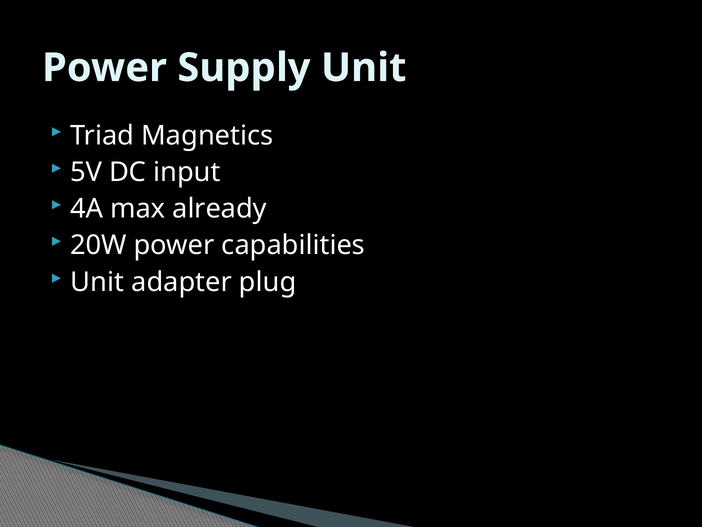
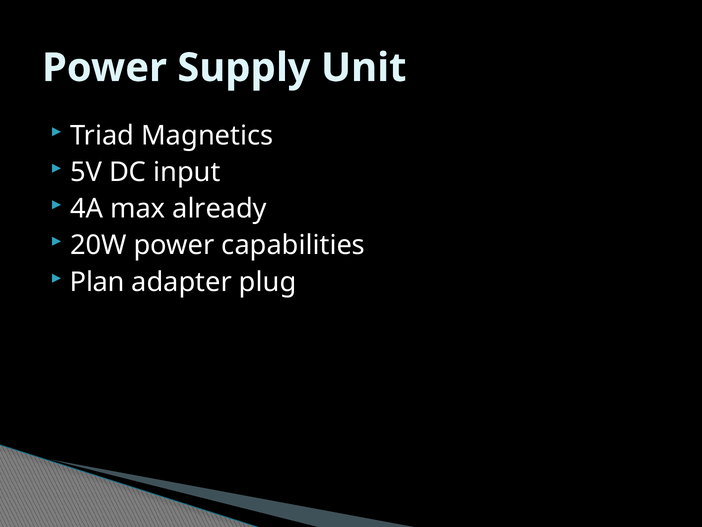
Unit: Unit -> Plan (97, 282)
